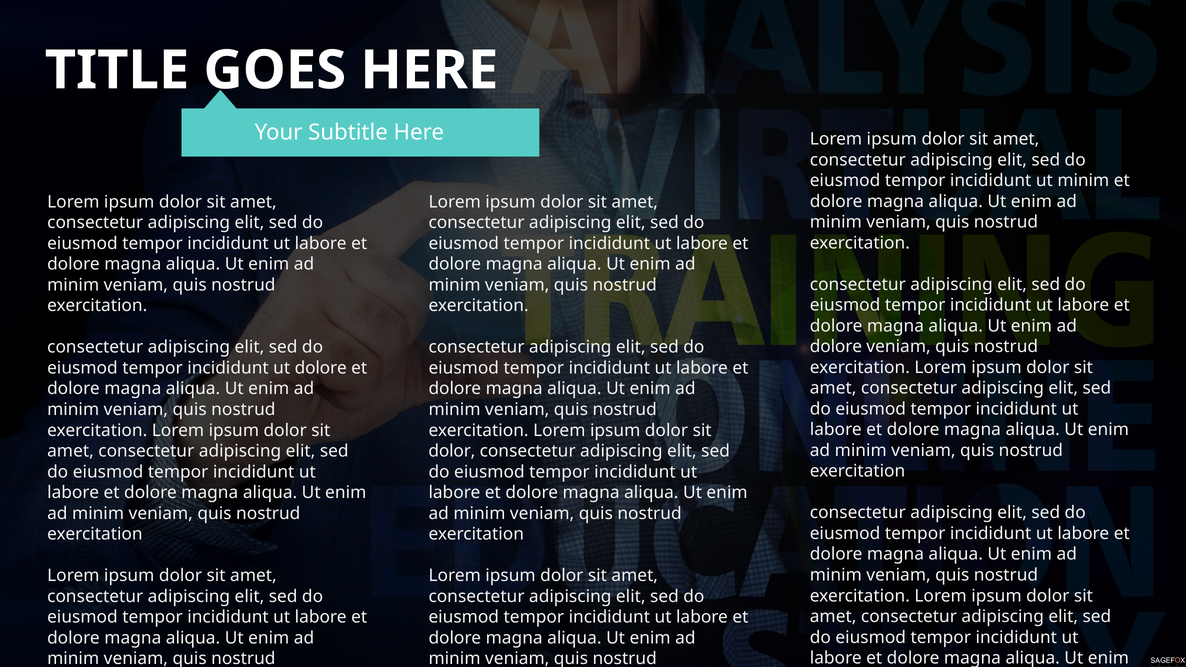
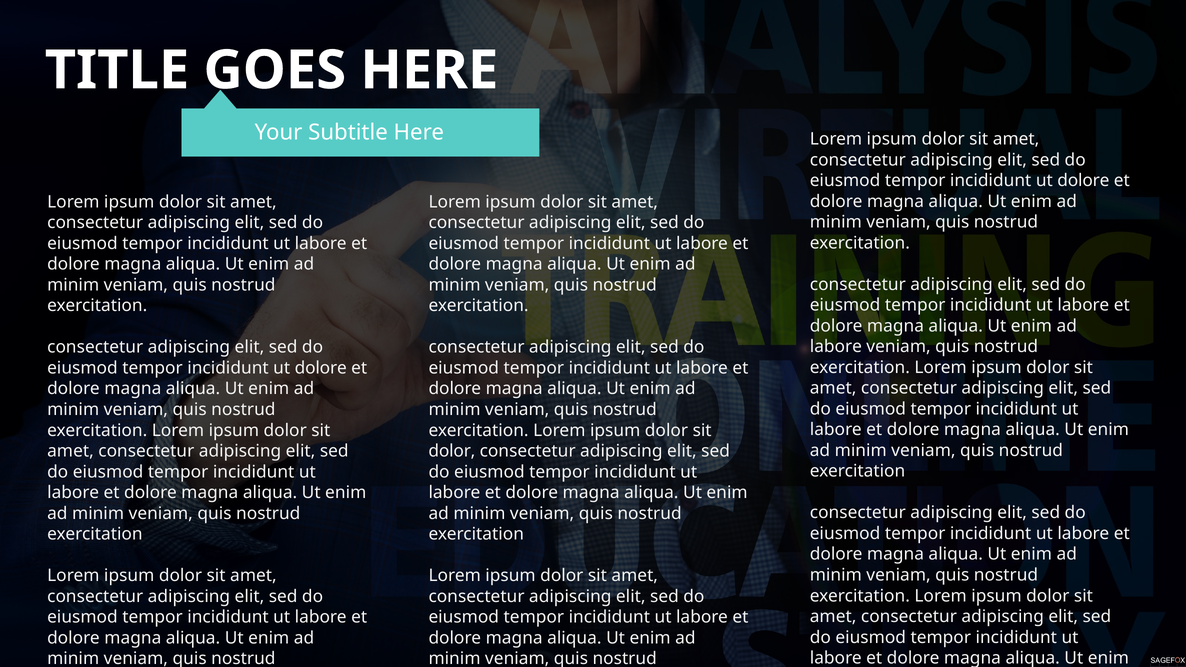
minim: minim -> dolore (1083, 181)
dolore: dolore -> labore (836, 347)
